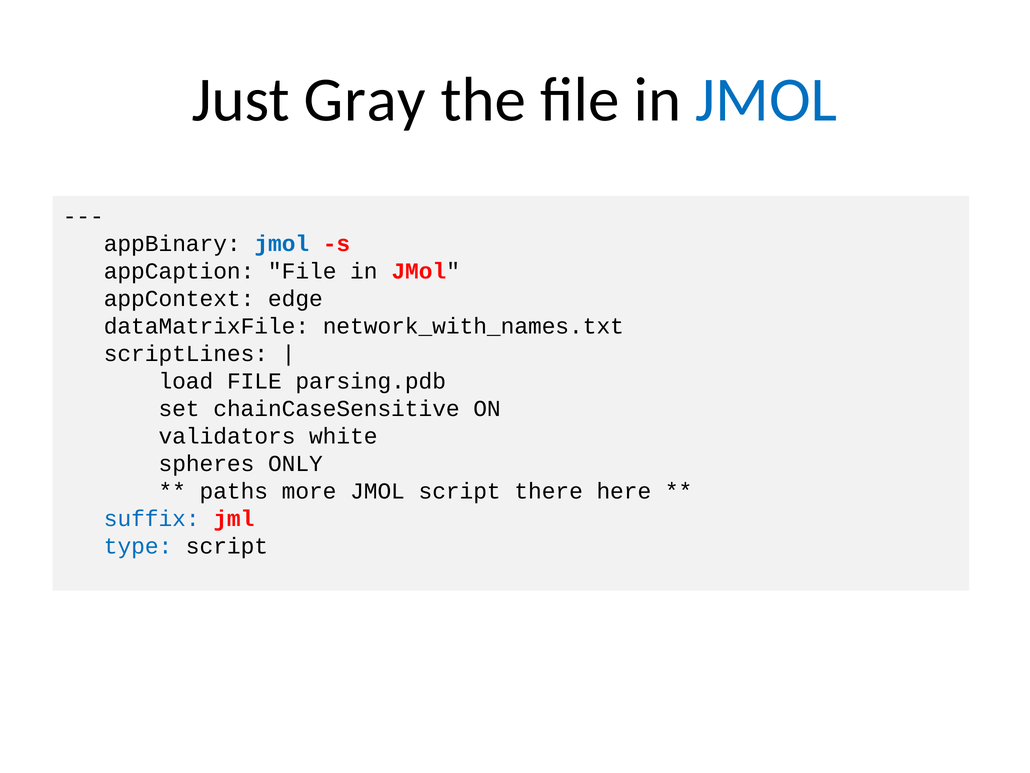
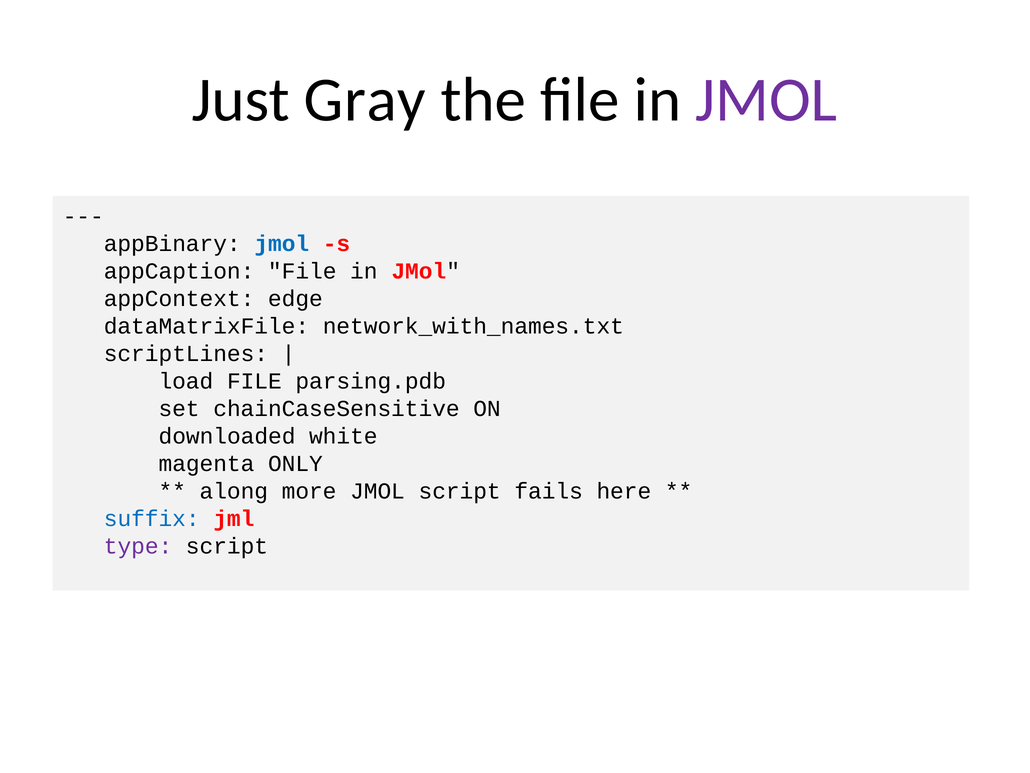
JMOL colour: blue -> purple (766, 100)
validators: validators -> downloaded (227, 436)
spheres: spheres -> magenta (206, 463)
paths: paths -> along (234, 491)
there: there -> fails (549, 491)
type colour: blue -> purple (138, 546)
